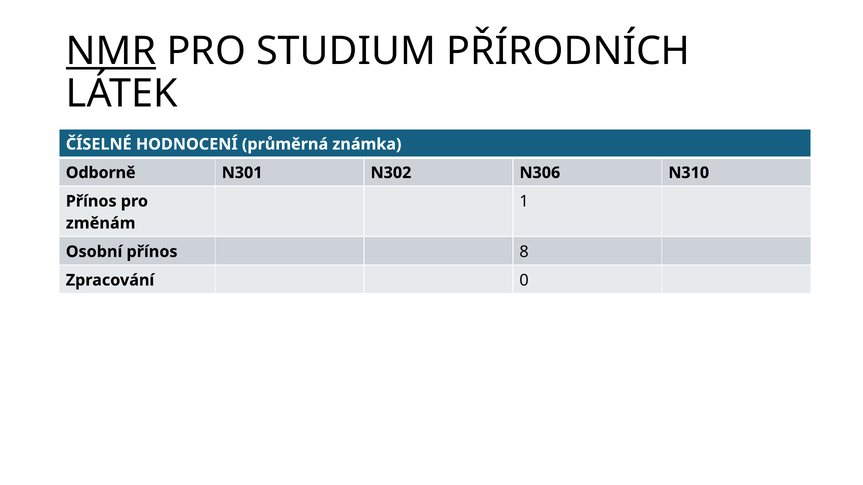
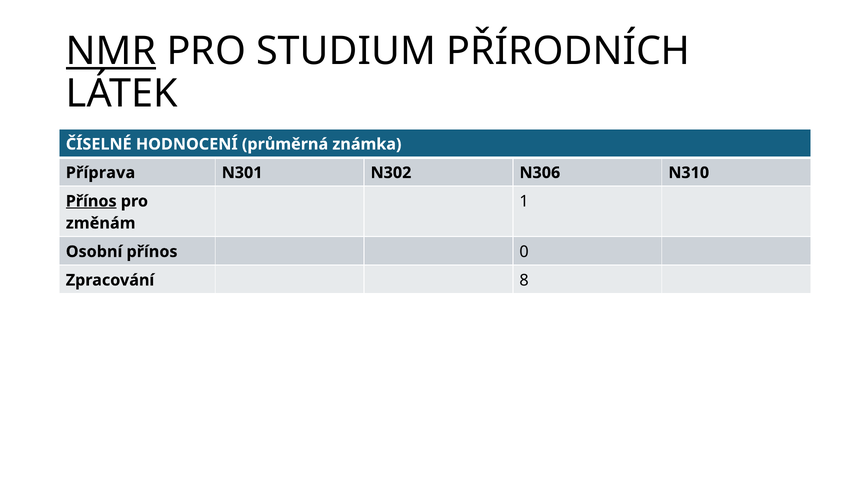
Odborně: Odborně -> Příprava (100, 173)
Přínos underline: none -> present (91, 201)
8: 8 -> 0 (524, 252)
0: 0 -> 8 (524, 280)
